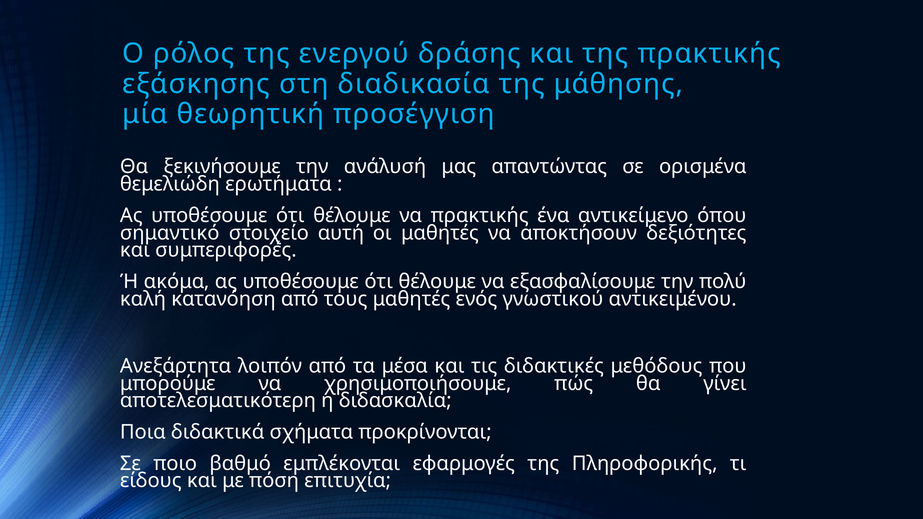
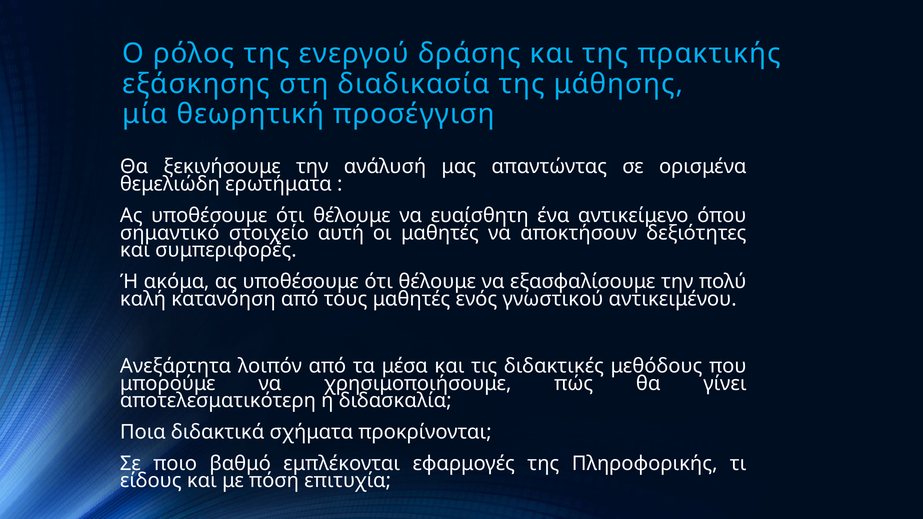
να πρακτικής: πρακτικής -> ευαίσθητη (480, 216)
